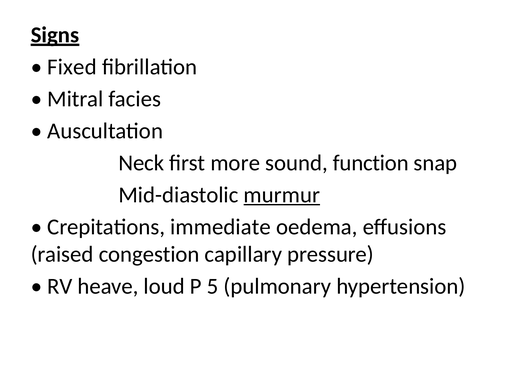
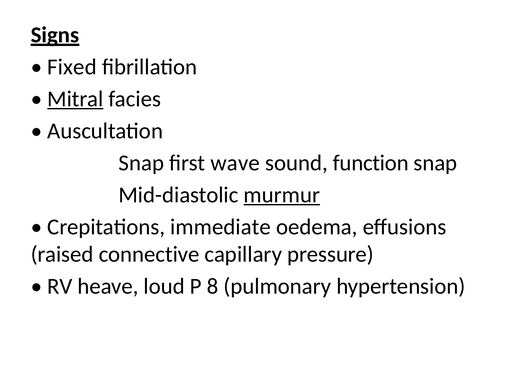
Mitral underline: none -> present (75, 99)
Neck: Neck -> Snap (141, 163)
more: more -> wave (235, 163)
congestion: congestion -> connective (149, 254)
5: 5 -> 8 (213, 286)
